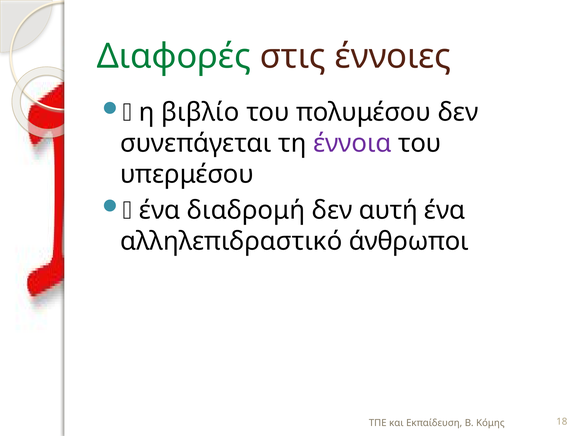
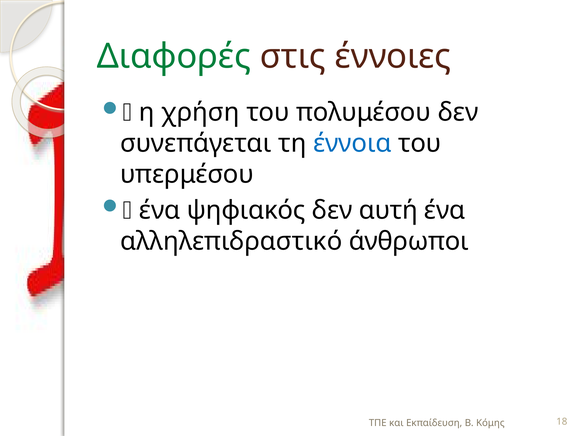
βιβλίο: βιβλίο -> χρήση (200, 112)
έννοια colour: purple -> blue (352, 143)
διαδρομή: διαδρομή -> ψηφιακός (246, 210)
